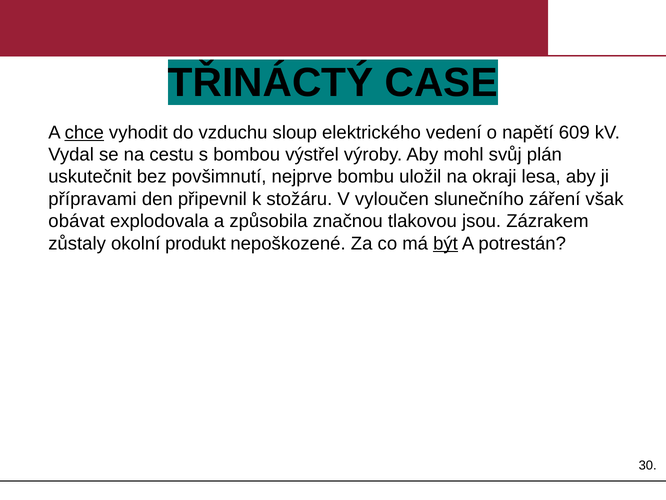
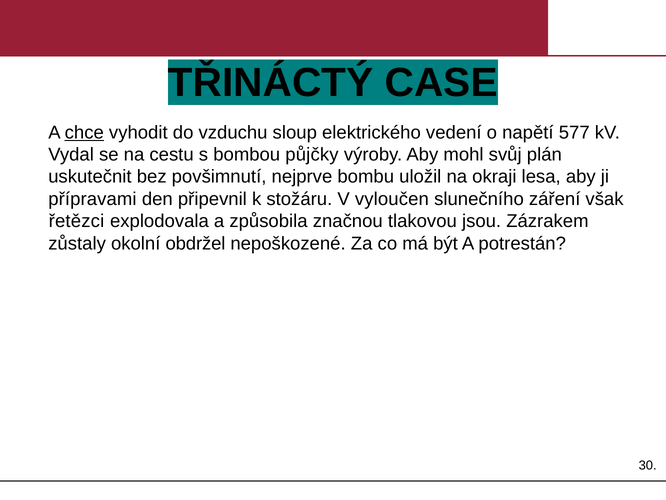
609: 609 -> 577 (574, 132)
výstřel: výstřel -> půjčky (312, 154)
obávat: obávat -> řetězci (76, 221)
produkt: produkt -> obdržel (195, 243)
být underline: present -> none (445, 243)
